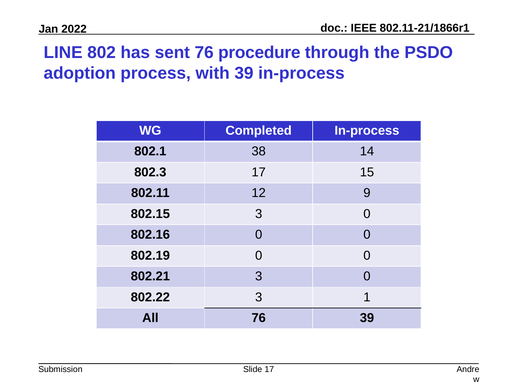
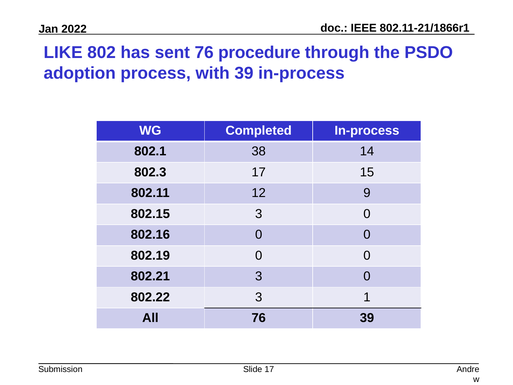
LINE: LINE -> LIKE (63, 53)
